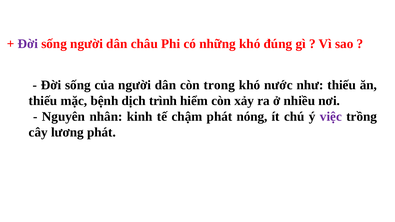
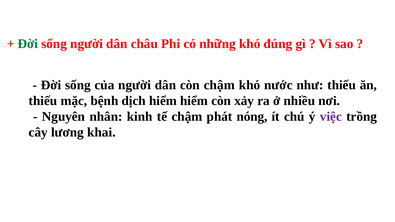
Đời colour: purple -> green (28, 44)
còn trong: trong -> chậm (219, 85)
dịch trình: trình -> hiểm (163, 101)
lương phát: phát -> khai (101, 132)
